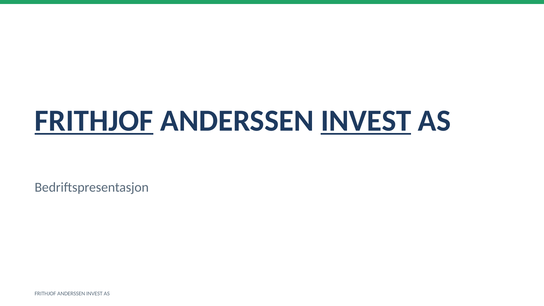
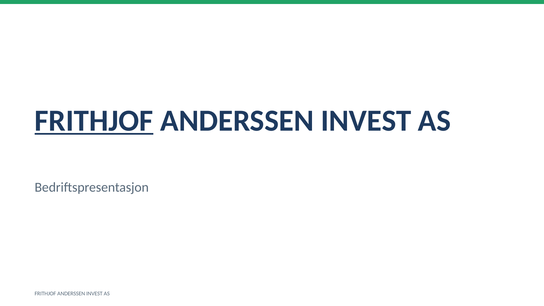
INVEST underline: present -> none (366, 121)
